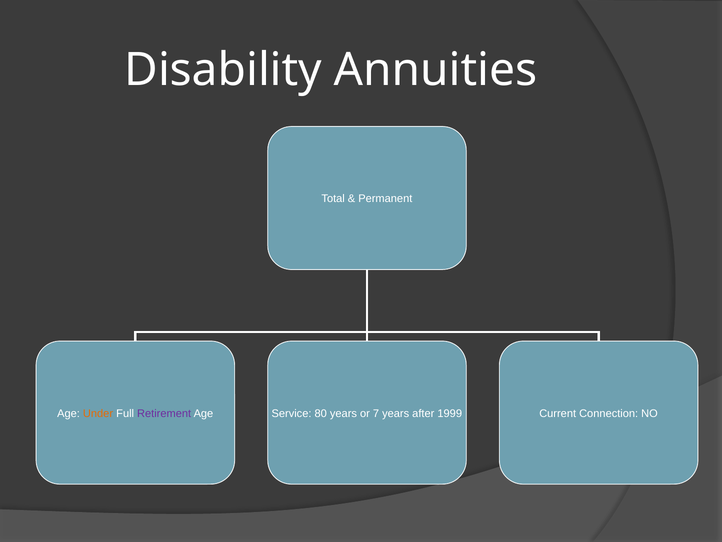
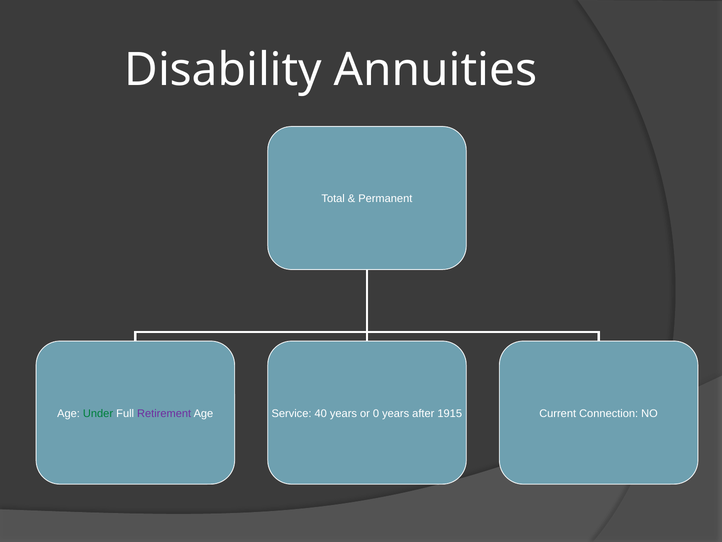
Under colour: orange -> green (98, 413)
80: 80 -> 40 (321, 413)
7: 7 -> 0 (376, 413)
1999: 1999 -> 1915 (450, 413)
